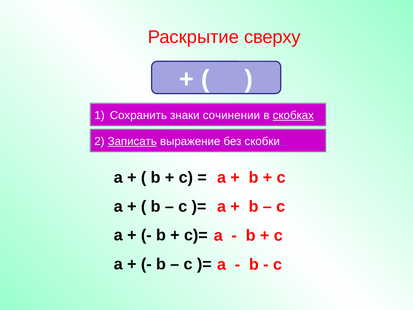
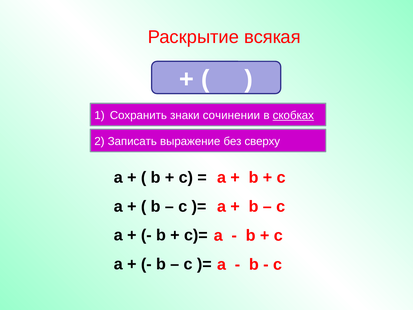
сверху: сверху -> всякая (272, 37)
Записать underline: present -> none (132, 141)
скобки: скобки -> сверху (262, 141)
